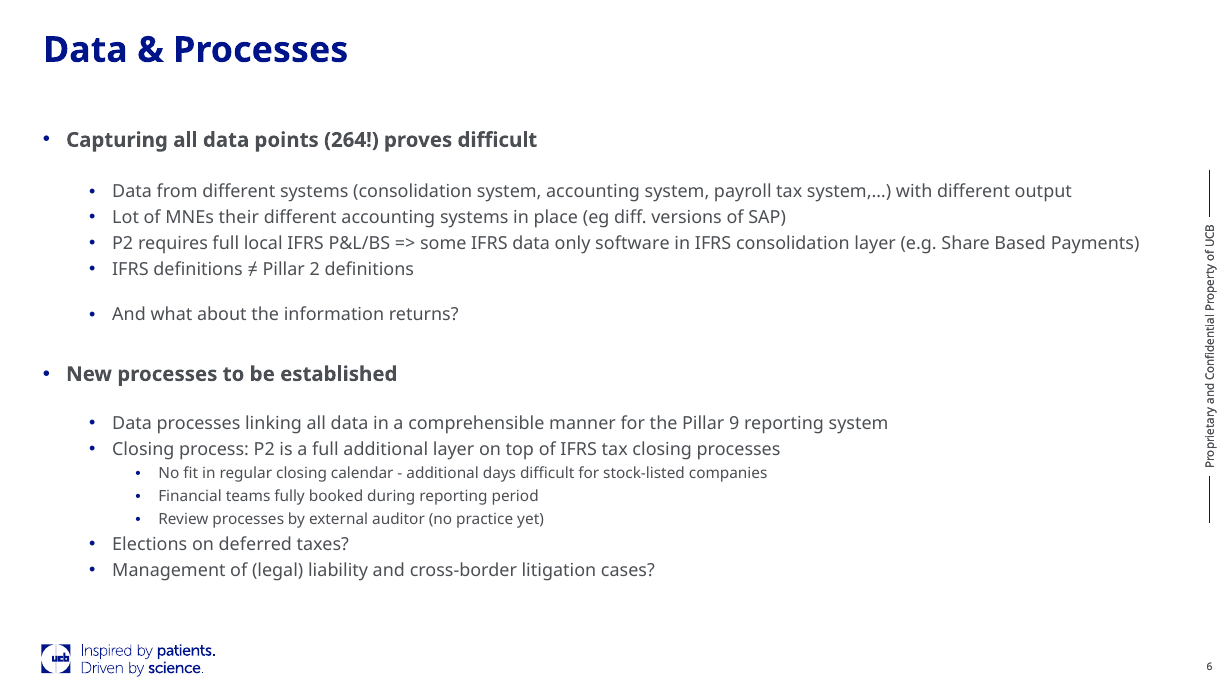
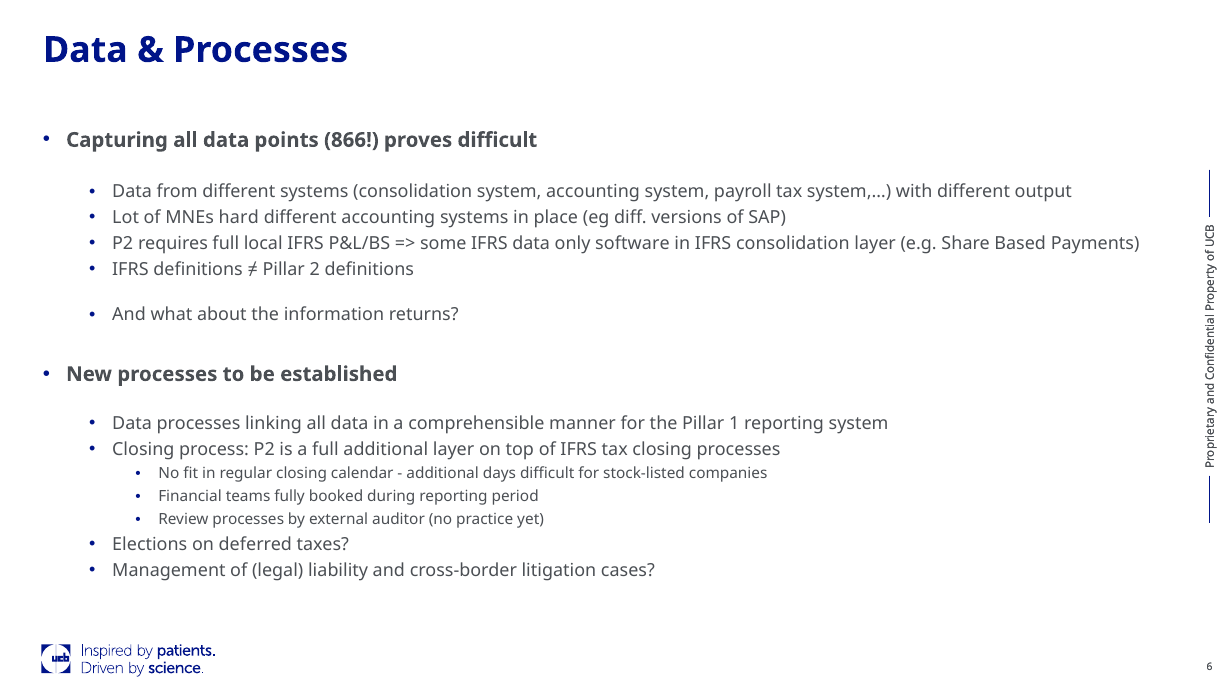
264: 264 -> 866 (351, 140)
their: their -> hard (239, 218)
9: 9 -> 1 (734, 423)
